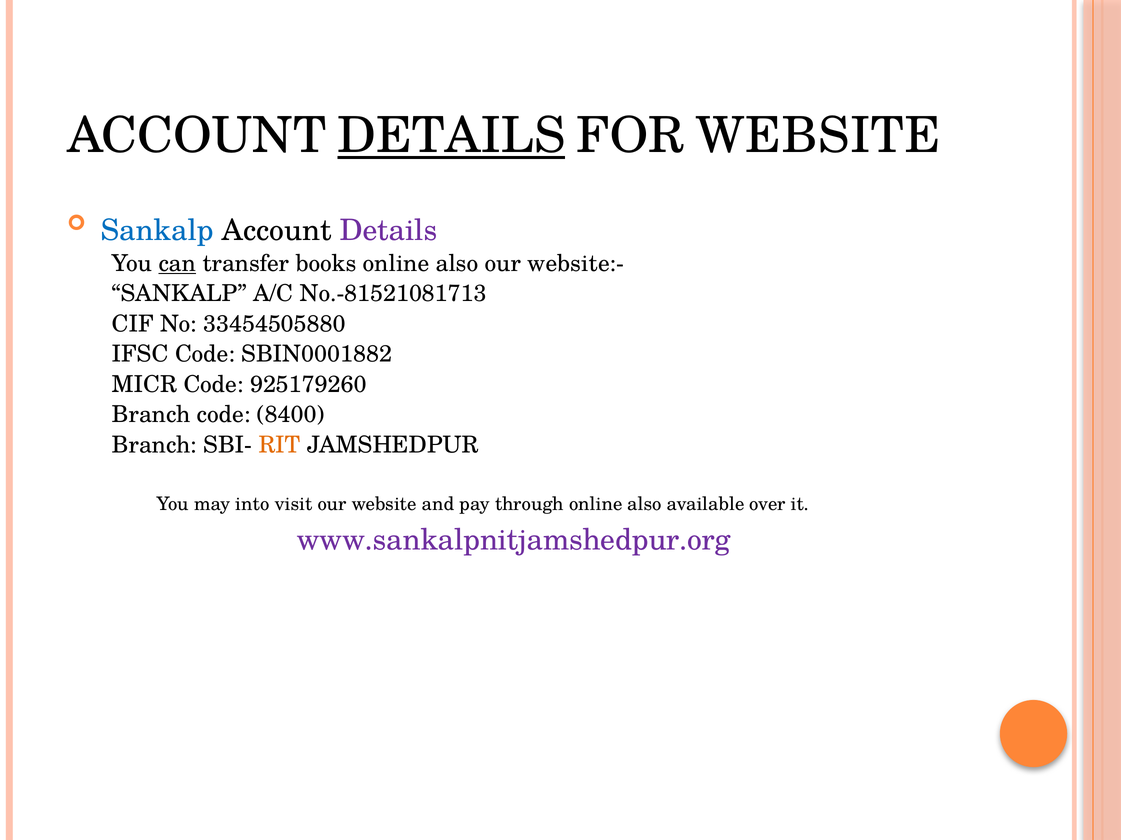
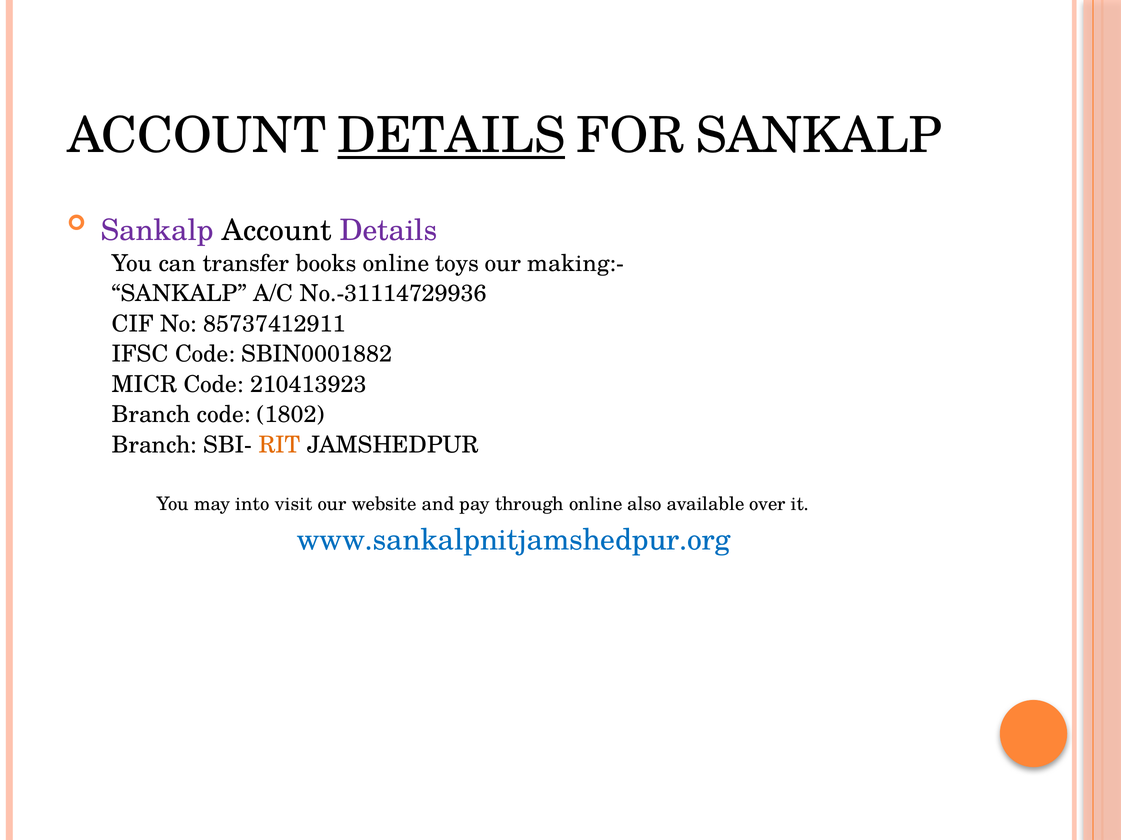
FOR WEBSITE: WEBSITE -> SANKALP (819, 136)
Sankalp colour: blue -> purple (157, 231)
can underline: present -> none (177, 264)
also: also -> toys (457, 264)
website:-: website:- -> making:- (576, 264)
No.-81521081713: No.-81521081713 -> No.-31114729936 (393, 294)
33454505880: 33454505880 -> 85737412911 (274, 324)
925179260: 925179260 -> 210413923 (308, 385)
8400: 8400 -> 1802 (291, 415)
www.sankalpnitjamshedpur.org colour: purple -> blue (514, 541)
